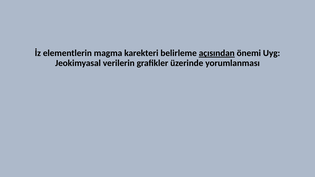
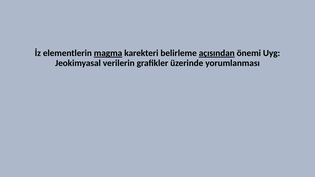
magma underline: none -> present (108, 53)
